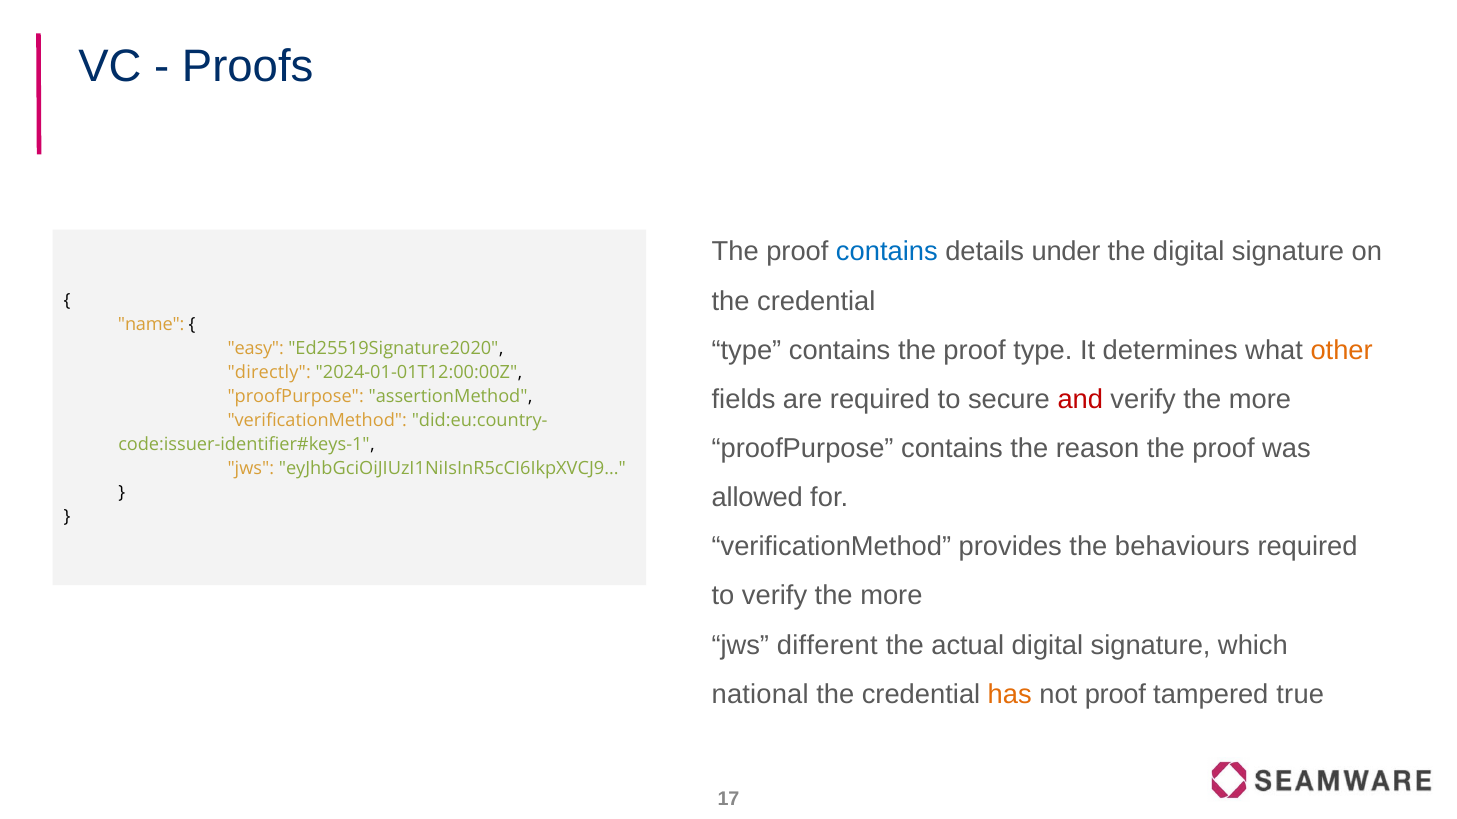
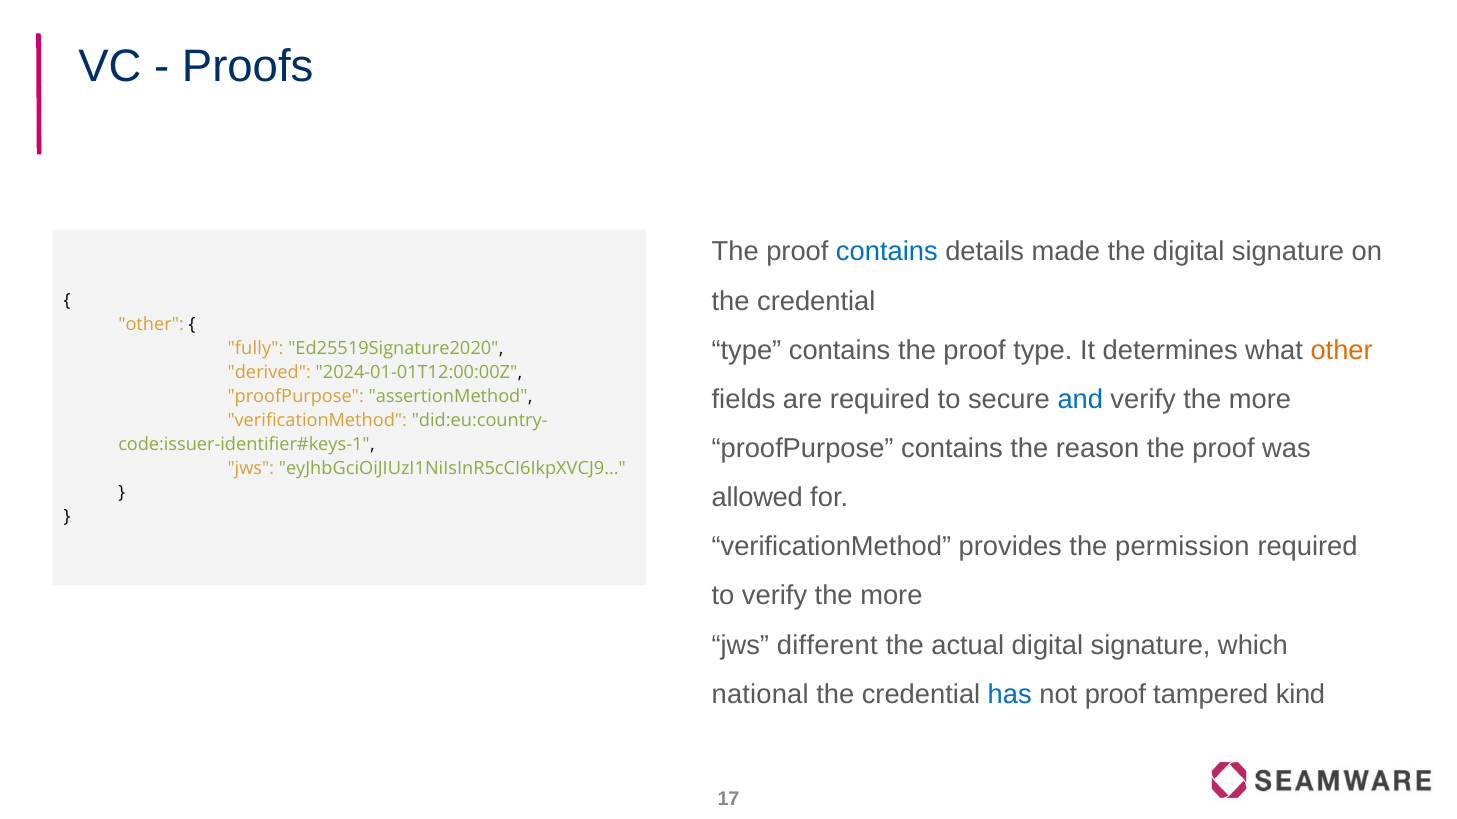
under: under -> made (1066, 252)
name: name -> other (151, 325)
easy: easy -> fully (255, 349)
directly: directly -> derived (269, 373)
and colour: red -> blue (1080, 400)
behaviours: behaviours -> permission (1182, 547)
has colour: orange -> blue (1010, 695)
true: true -> kind (1301, 695)
